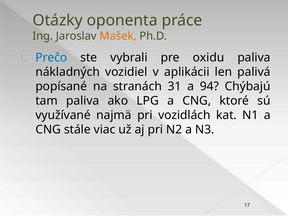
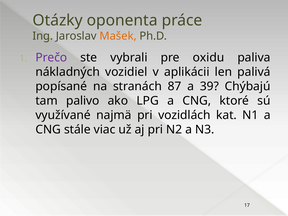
Prečo colour: blue -> purple (51, 57)
31: 31 -> 87 (175, 86)
94: 94 -> 39 (209, 86)
tam paliva: paliva -> palivo (83, 101)
